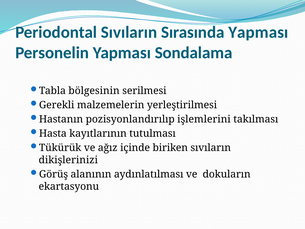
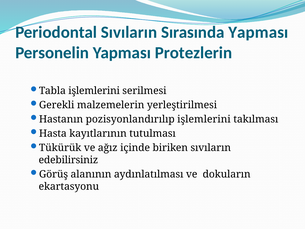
Sondalama: Sondalama -> Protezlerin (194, 53)
Tabla bölgesinin: bölgesinin -> işlemlerini (94, 91)
dikişlerinizi: dikişlerinizi -> edebilirsiniz (68, 160)
